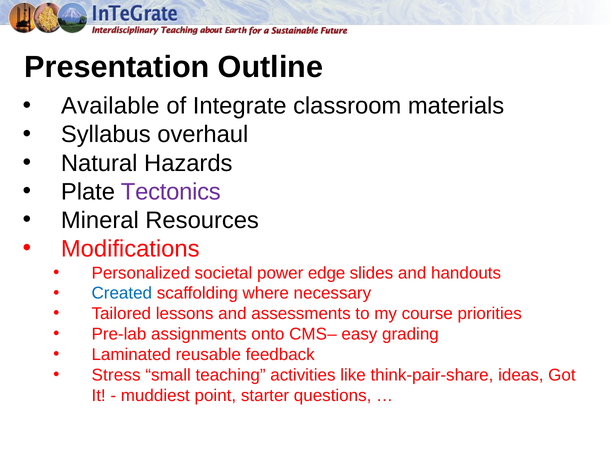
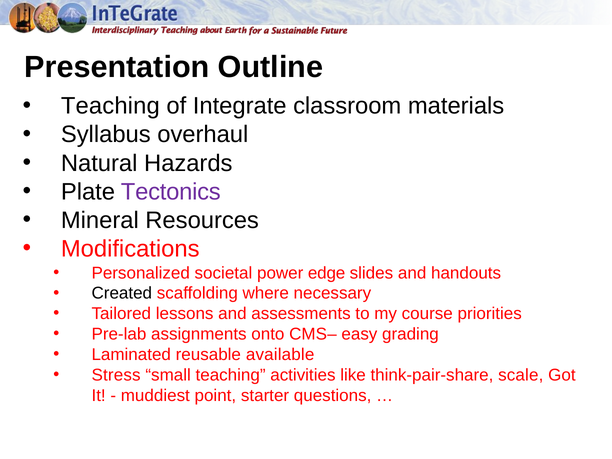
Available: Available -> Teaching (110, 106)
Created colour: blue -> black (122, 293)
feedback: feedback -> available (280, 355)
ideas: ideas -> scale (521, 375)
